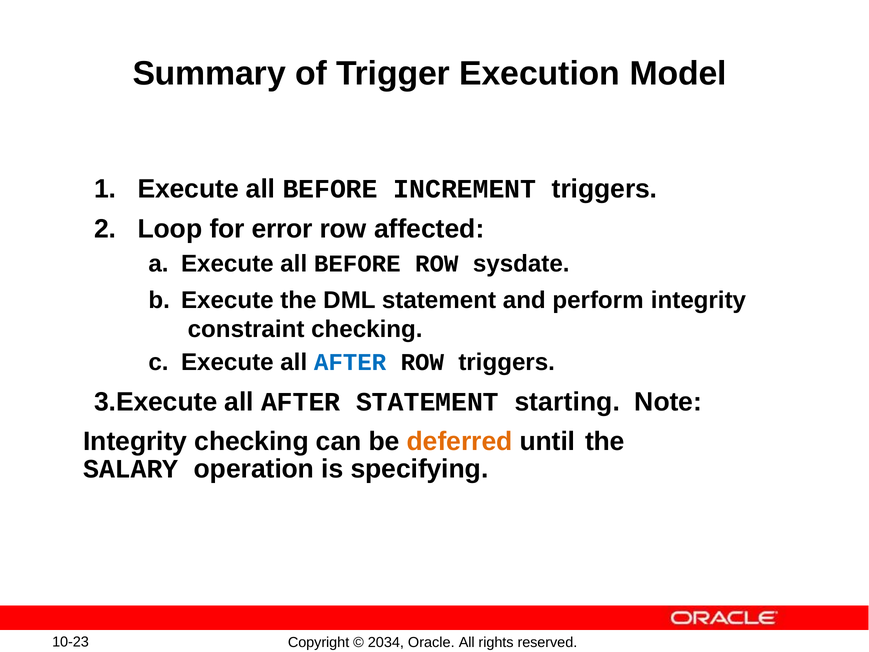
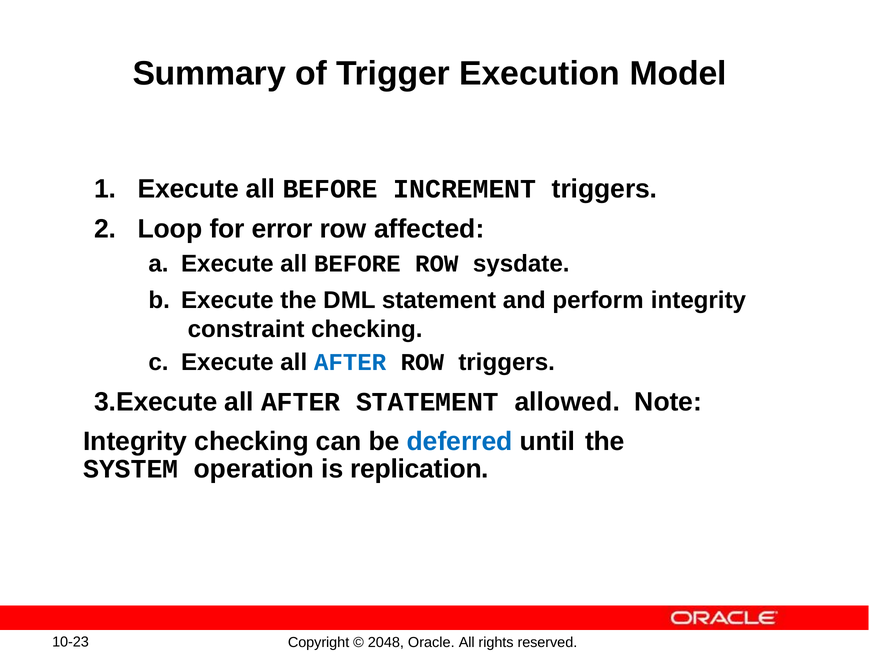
starting: starting -> allowed (567, 402)
deferred colour: orange -> blue (460, 442)
SALARY: SALARY -> SYSTEM (131, 469)
specifying: specifying -> replication (420, 469)
2034: 2034 -> 2048 (386, 642)
